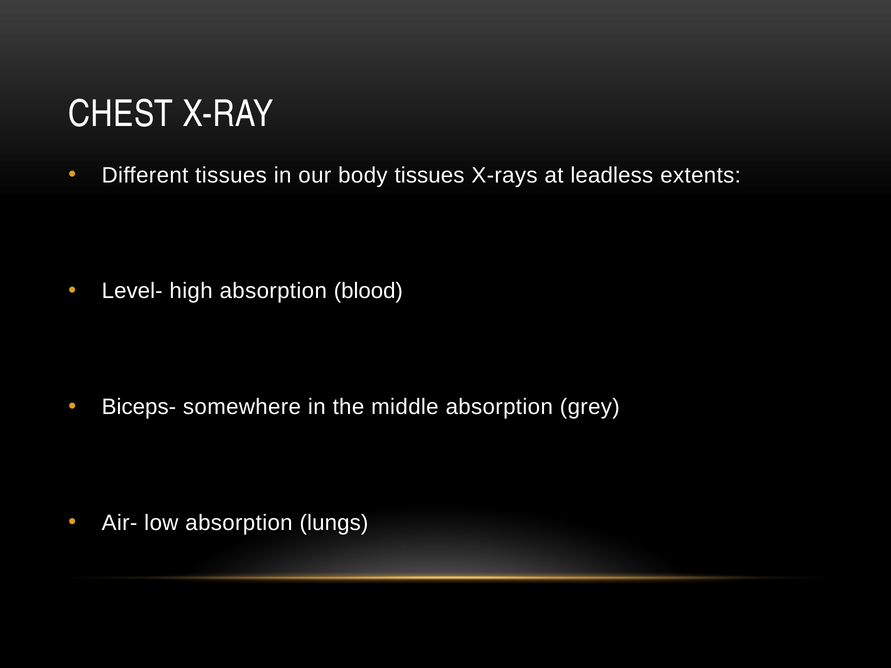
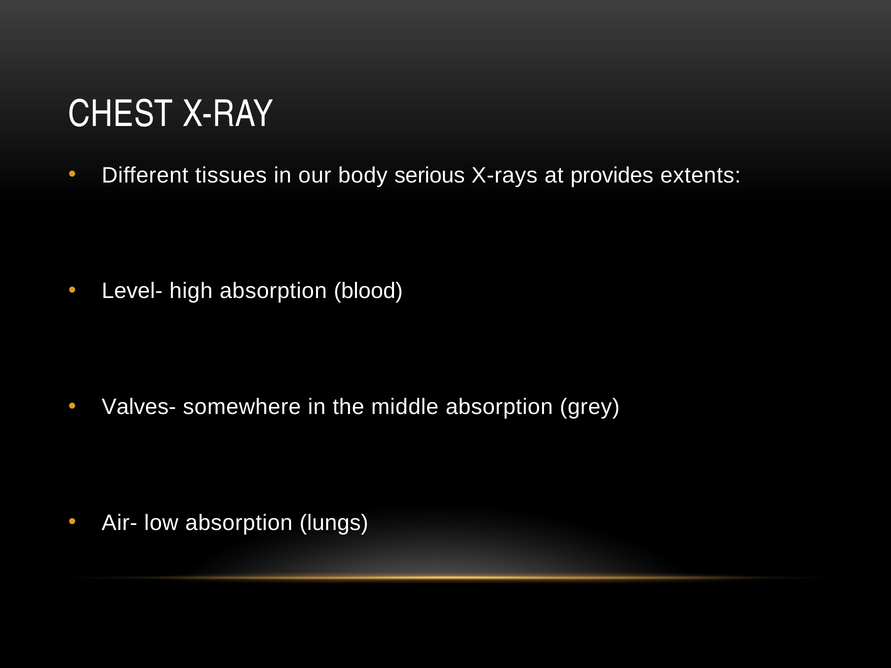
body tissues: tissues -> serious (430, 175)
leadless: leadless -> provides (612, 175)
Biceps-: Biceps- -> Valves- (139, 407)
